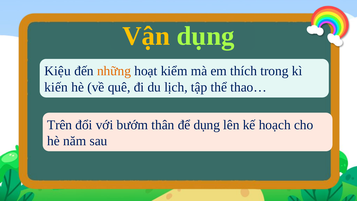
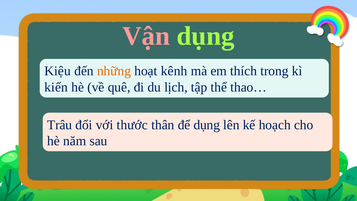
Vận colour: yellow -> pink (146, 36)
kiểm: kiểm -> kênh (174, 71)
Trên: Trên -> Trâu (60, 125)
bướm: bướm -> thước (132, 125)
